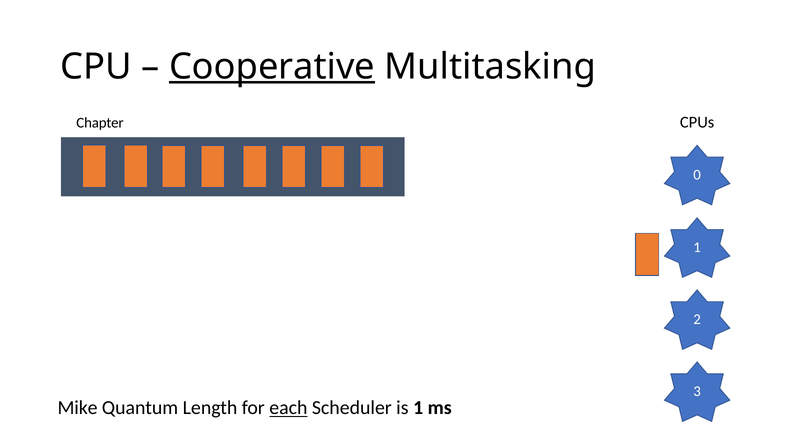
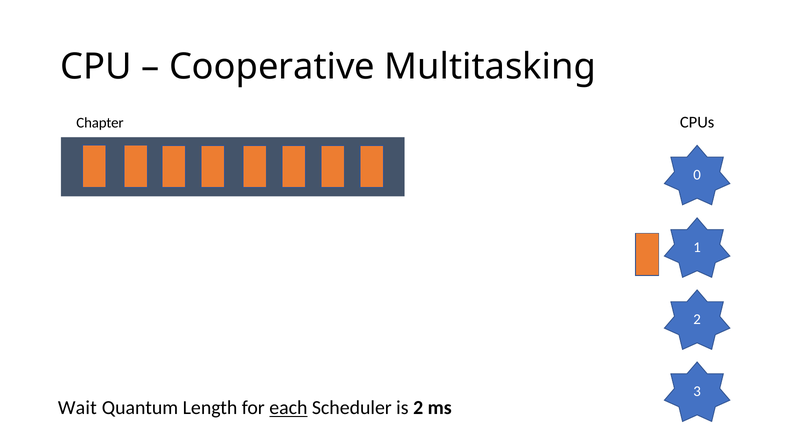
Cooperative underline: present -> none (272, 67)
Mike: Mike -> Wait (77, 408)
is 1: 1 -> 2 (418, 408)
